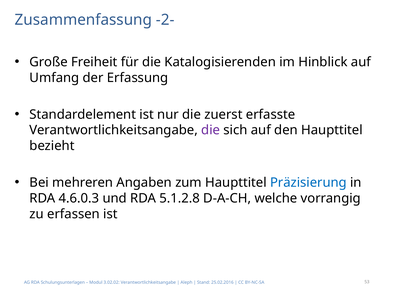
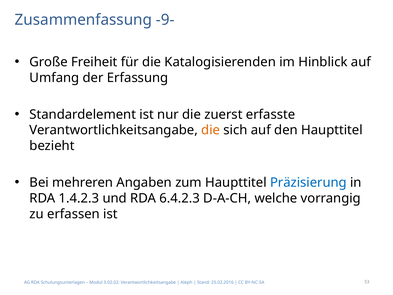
-2-: -2- -> -9- (165, 20)
die colour: purple -> orange (211, 130)
4.6.0.3: 4.6.0.3 -> 1.4.2.3 (79, 198)
5.1.2.8: 5.1.2.8 -> 6.4.2.3 (180, 198)
